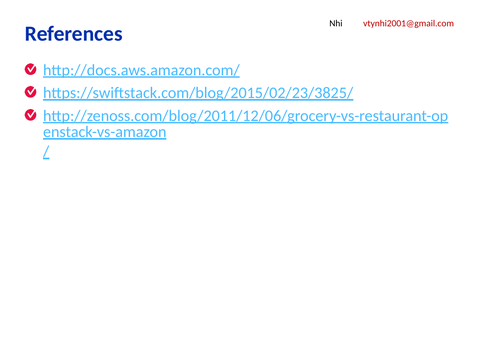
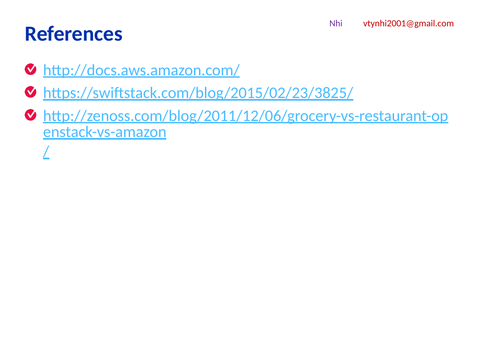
Nhi colour: black -> purple (336, 23)
